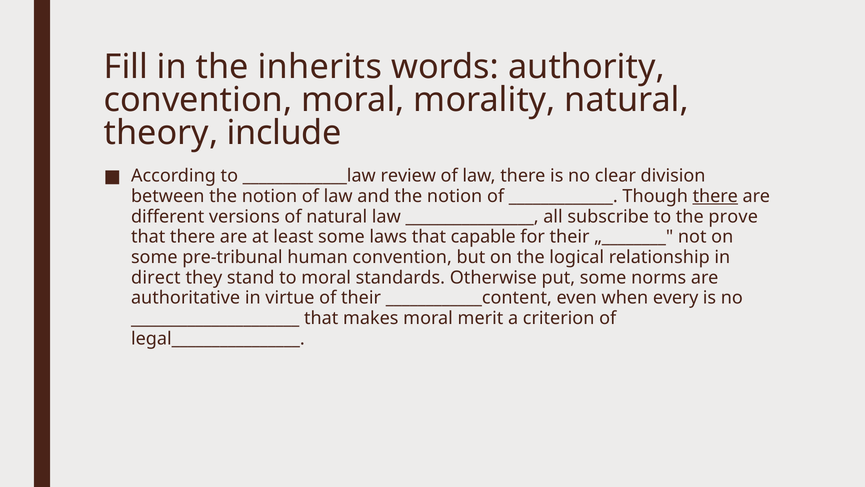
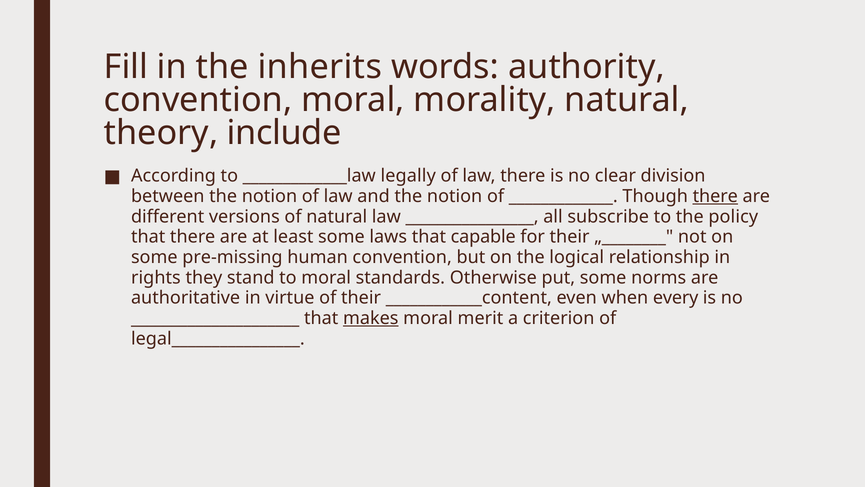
review: review -> legally (408, 176)
prove: prove -> policy (733, 216)
pre-tribunal: pre-tribunal -> pre-missing (232, 257)
direct: direct -> rights (156, 277)
makes underline: none -> present (371, 318)
